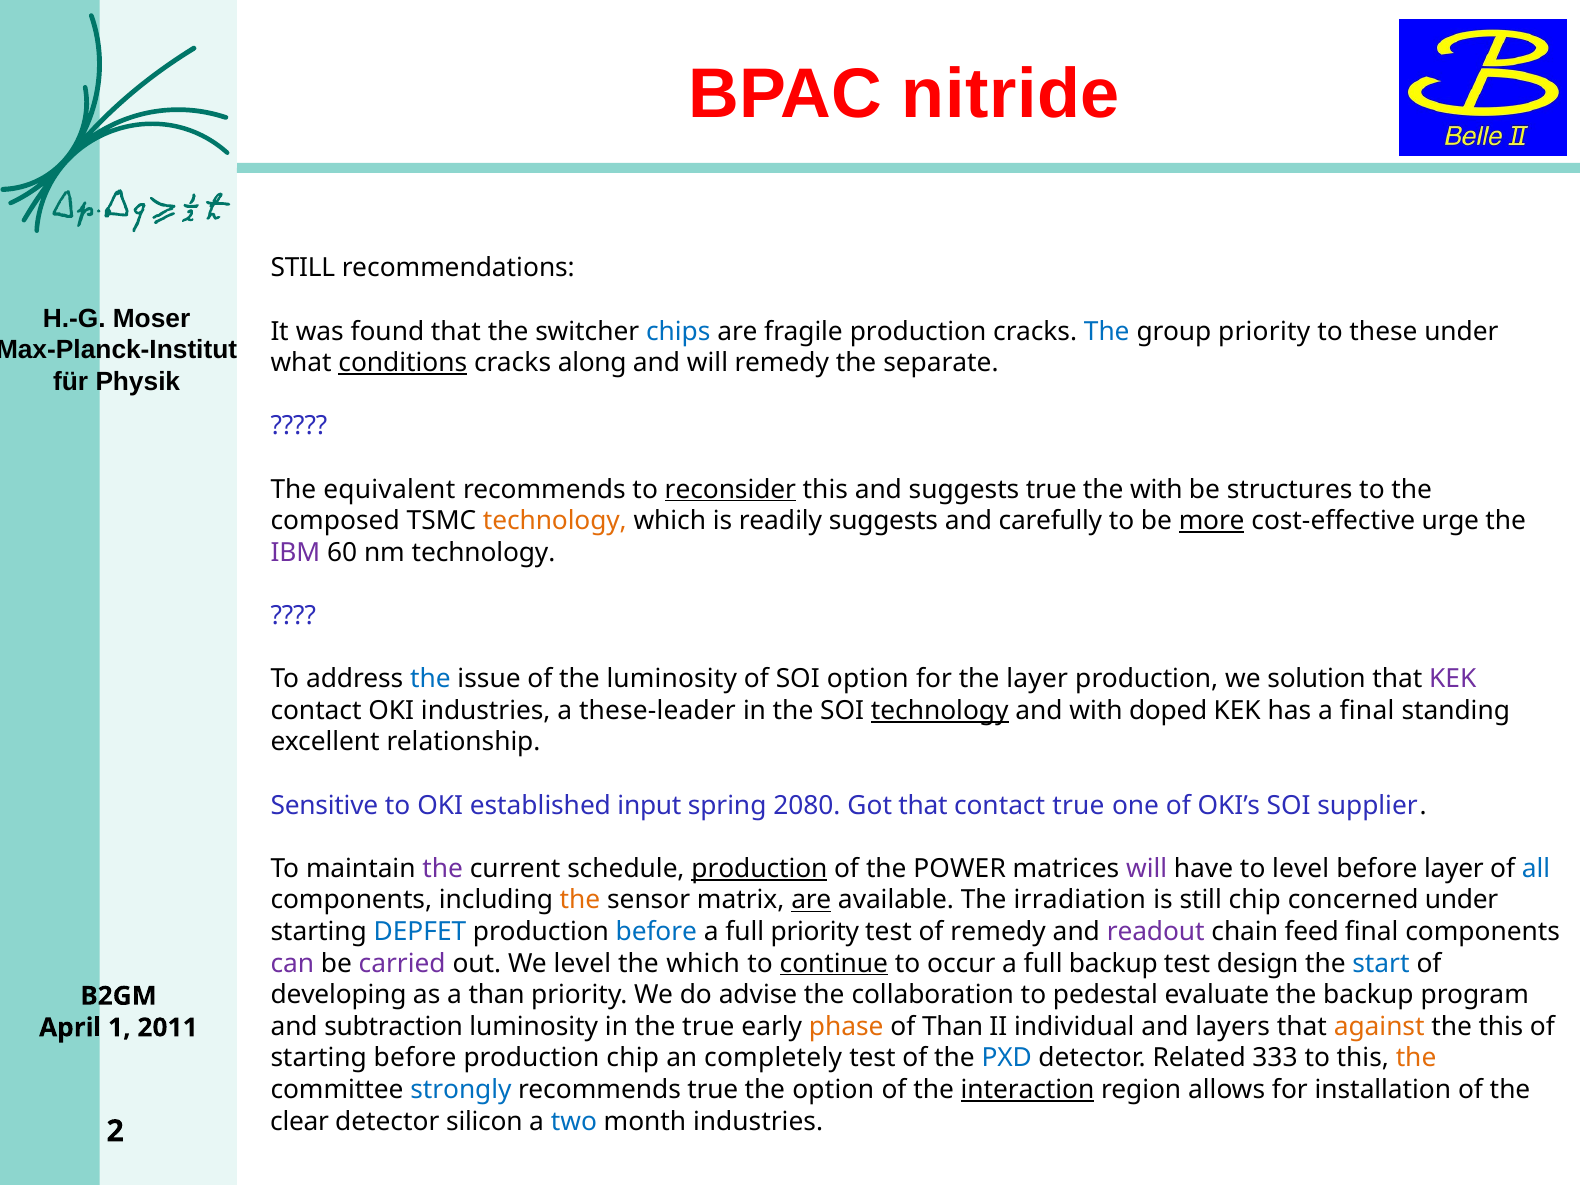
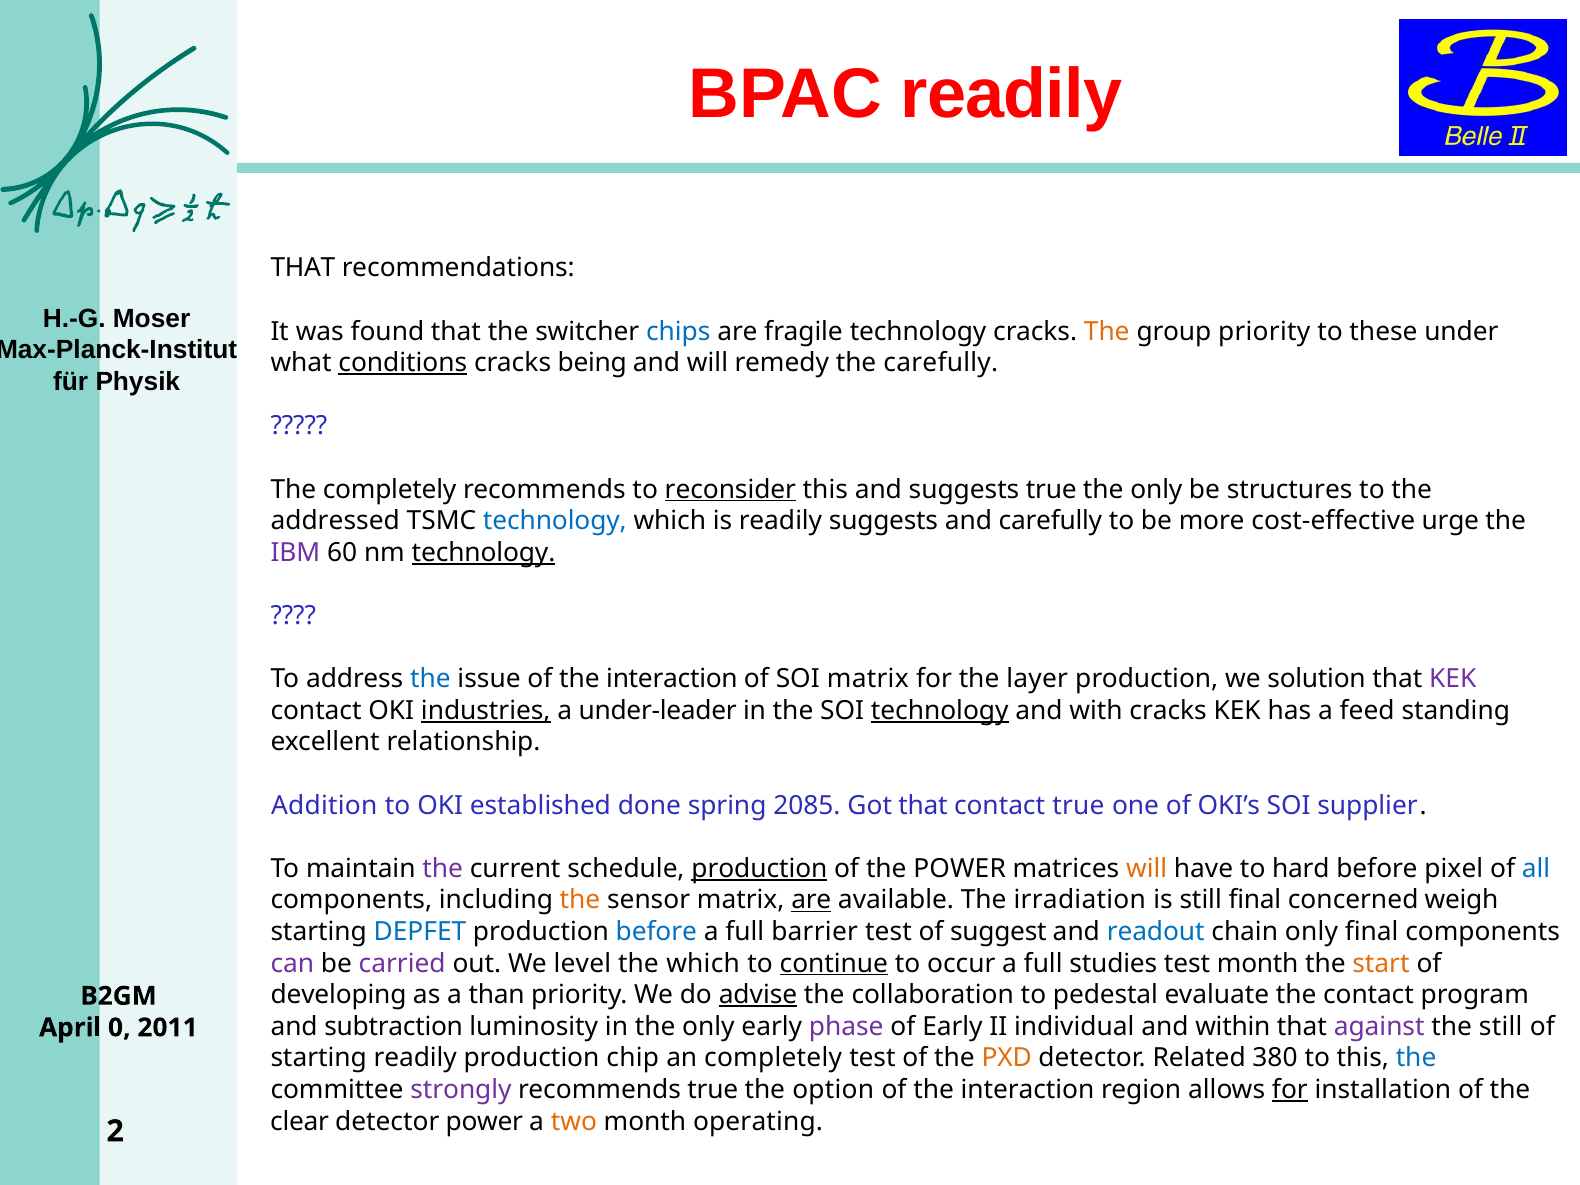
BPAC nitride: nitride -> readily (1011, 94)
STILL: STILL -> THAT (303, 268)
fragile production: production -> technology (918, 331)
The colour: blue -> orange (1107, 331)
along: along -> being (592, 363)
the separate: separate -> carefully (941, 363)
The equivalent: equivalent -> completely (390, 489)
with: with -> only (1156, 489)
composed: composed -> addressed (335, 521)
technology colour: orange -> blue (555, 521)
more underline: present -> none (1212, 521)
technology underline: none -> present (484, 553)
issue of the luminosity: luminosity -> interaction (672, 679)
SOI option: option -> matrix (868, 679)
industries underline: none -> present (486, 711)
these-leader: these-leader -> under-leader (658, 711)
with doped: doped -> cracks (1168, 711)
a final: final -> feed (1367, 711)
Sensitive: Sensitive -> Addition (324, 805)
input: input -> done (649, 805)
2080: 2080 -> 2085 (807, 805)
will colour: purple -> orange (1147, 869)
to level: level -> hard (1301, 869)
before layer: layer -> pixel (1454, 869)
still chip: chip -> final (1255, 900)
concerned under: under -> weigh (1462, 900)
full priority: priority -> barrier (815, 932)
of remedy: remedy -> suggest (998, 932)
readout colour: purple -> blue (1156, 932)
chain feed: feed -> only (1311, 932)
full backup: backup -> studies (1113, 963)
test design: design -> month (1258, 963)
start colour: blue -> orange (1381, 963)
advise underline: none -> present (758, 995)
the backup: backup -> contact (1368, 995)
in the true: true -> only (708, 1027)
phase colour: orange -> purple (846, 1027)
of Than: Than -> Early (952, 1027)
layers: layers -> within (1233, 1027)
against colour: orange -> purple (1379, 1027)
the this: this -> still (1501, 1027)
1: 1 -> 0 (119, 1028)
starting before: before -> readily (415, 1058)
PXD colour: blue -> orange (1007, 1058)
333: 333 -> 380 (1275, 1058)
the colour: orange -> blue (1416, 1058)
strongly colour: blue -> purple (461, 1090)
interaction underline: present -> none (1027, 1090)
for underline: none -> present (1290, 1090)
detector silicon: silicon -> power (484, 1121)
two colour: blue -> orange (574, 1121)
month industries: industries -> operating (758, 1121)
